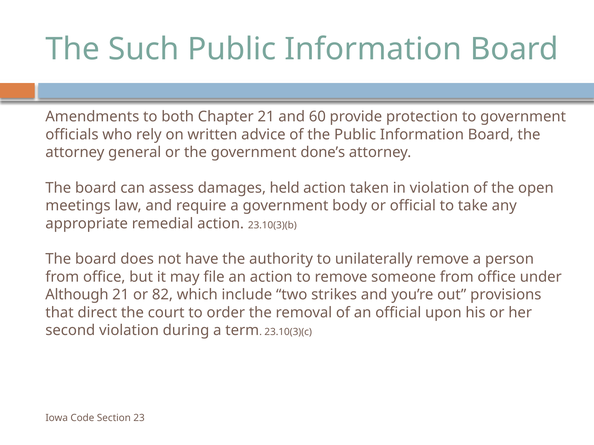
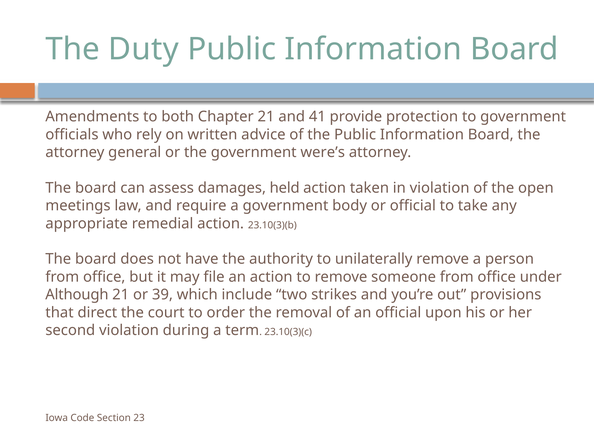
Such: Such -> Duty (144, 49)
60: 60 -> 41 (317, 117)
done’s: done’s -> were’s (323, 152)
82: 82 -> 39 (162, 295)
